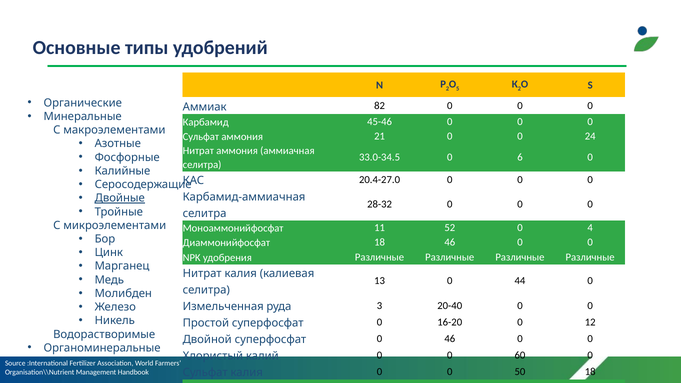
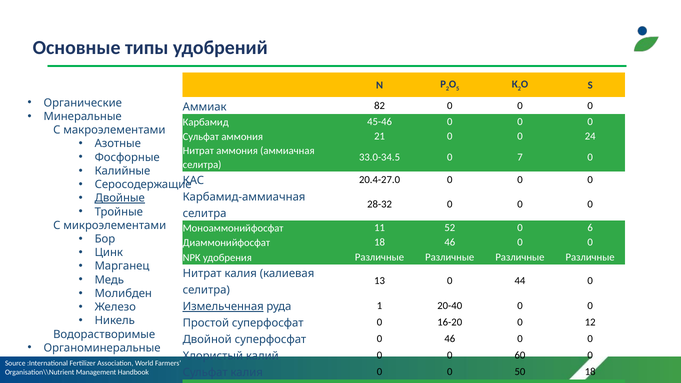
6: 6 -> 7 (520, 157)
4: 4 -> 6 (590, 228)
Измельченная underline: none -> present (223, 307)
3: 3 -> 1 (380, 306)
